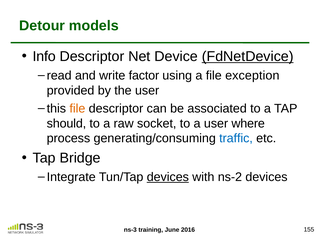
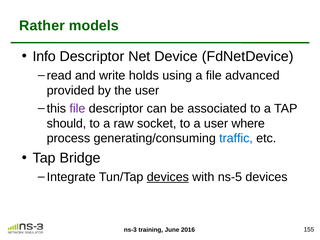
Detour: Detour -> Rather (42, 26)
FdNetDevice underline: present -> none (248, 56)
factor: factor -> holds (144, 75)
exception: exception -> advanced (252, 75)
file colour: orange -> purple (77, 108)
ns-2: ns-2 -> ns-5 (230, 177)
